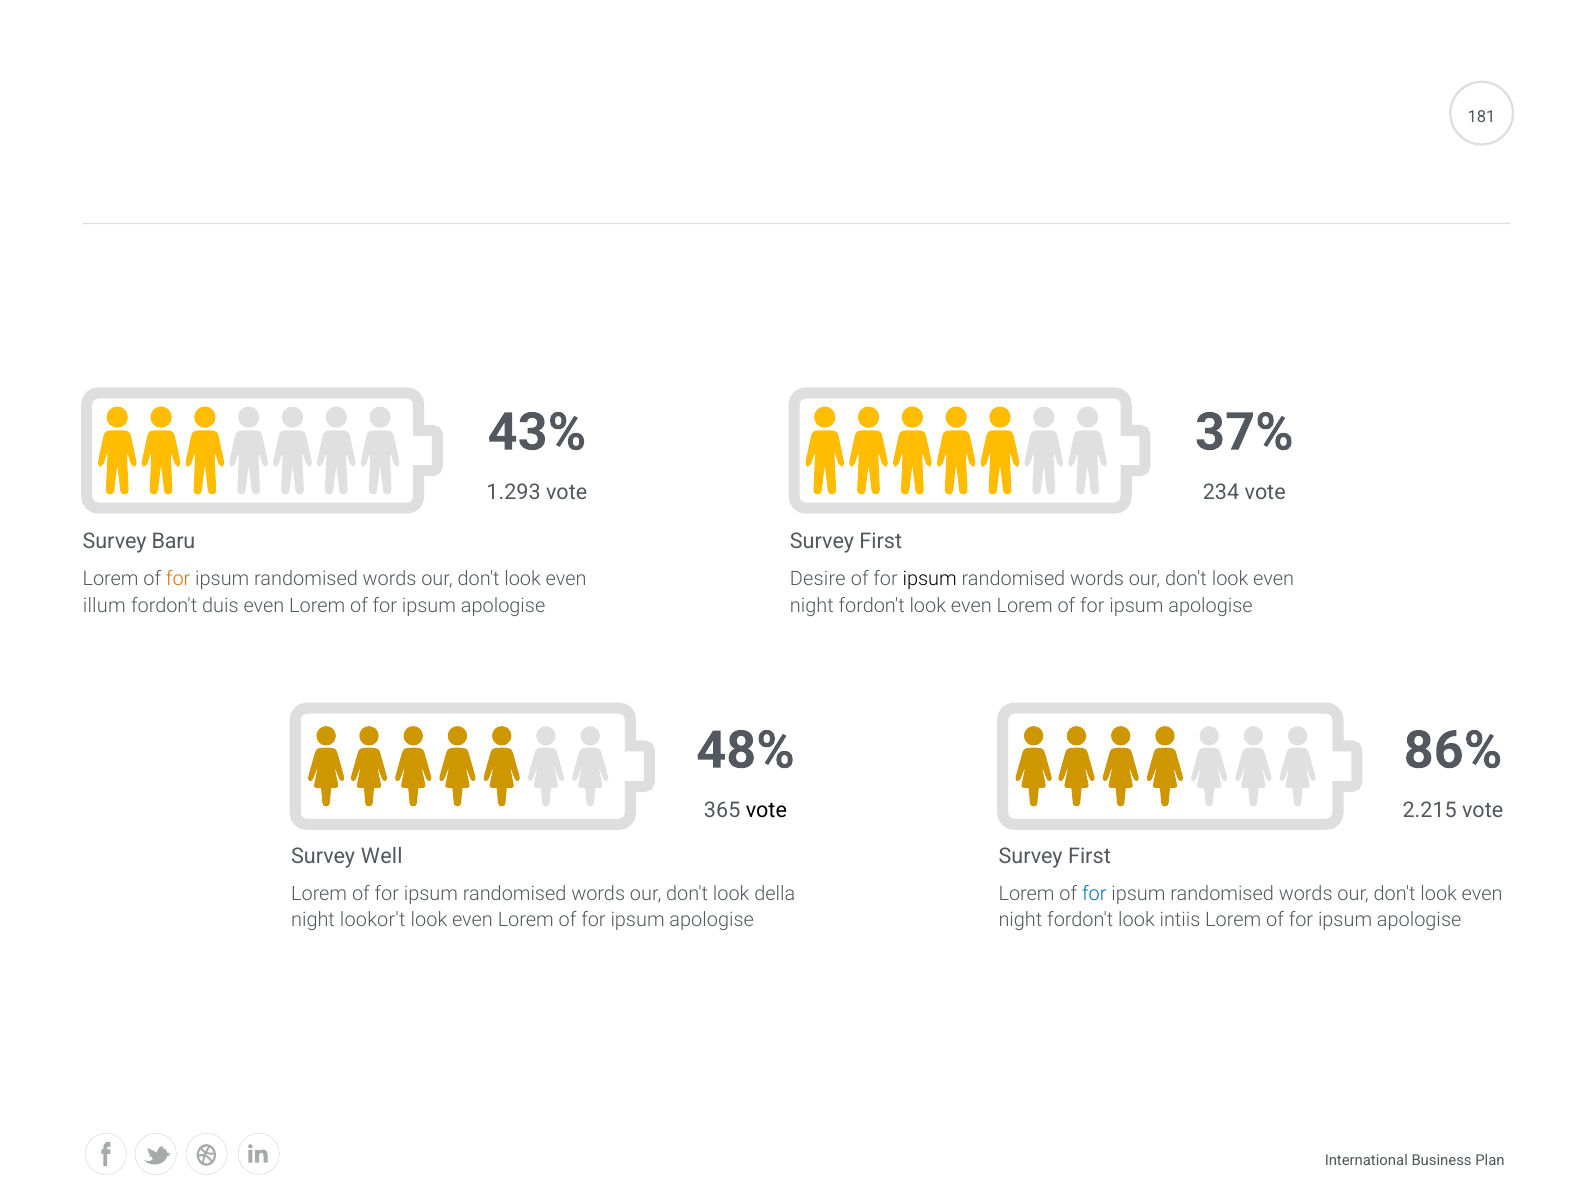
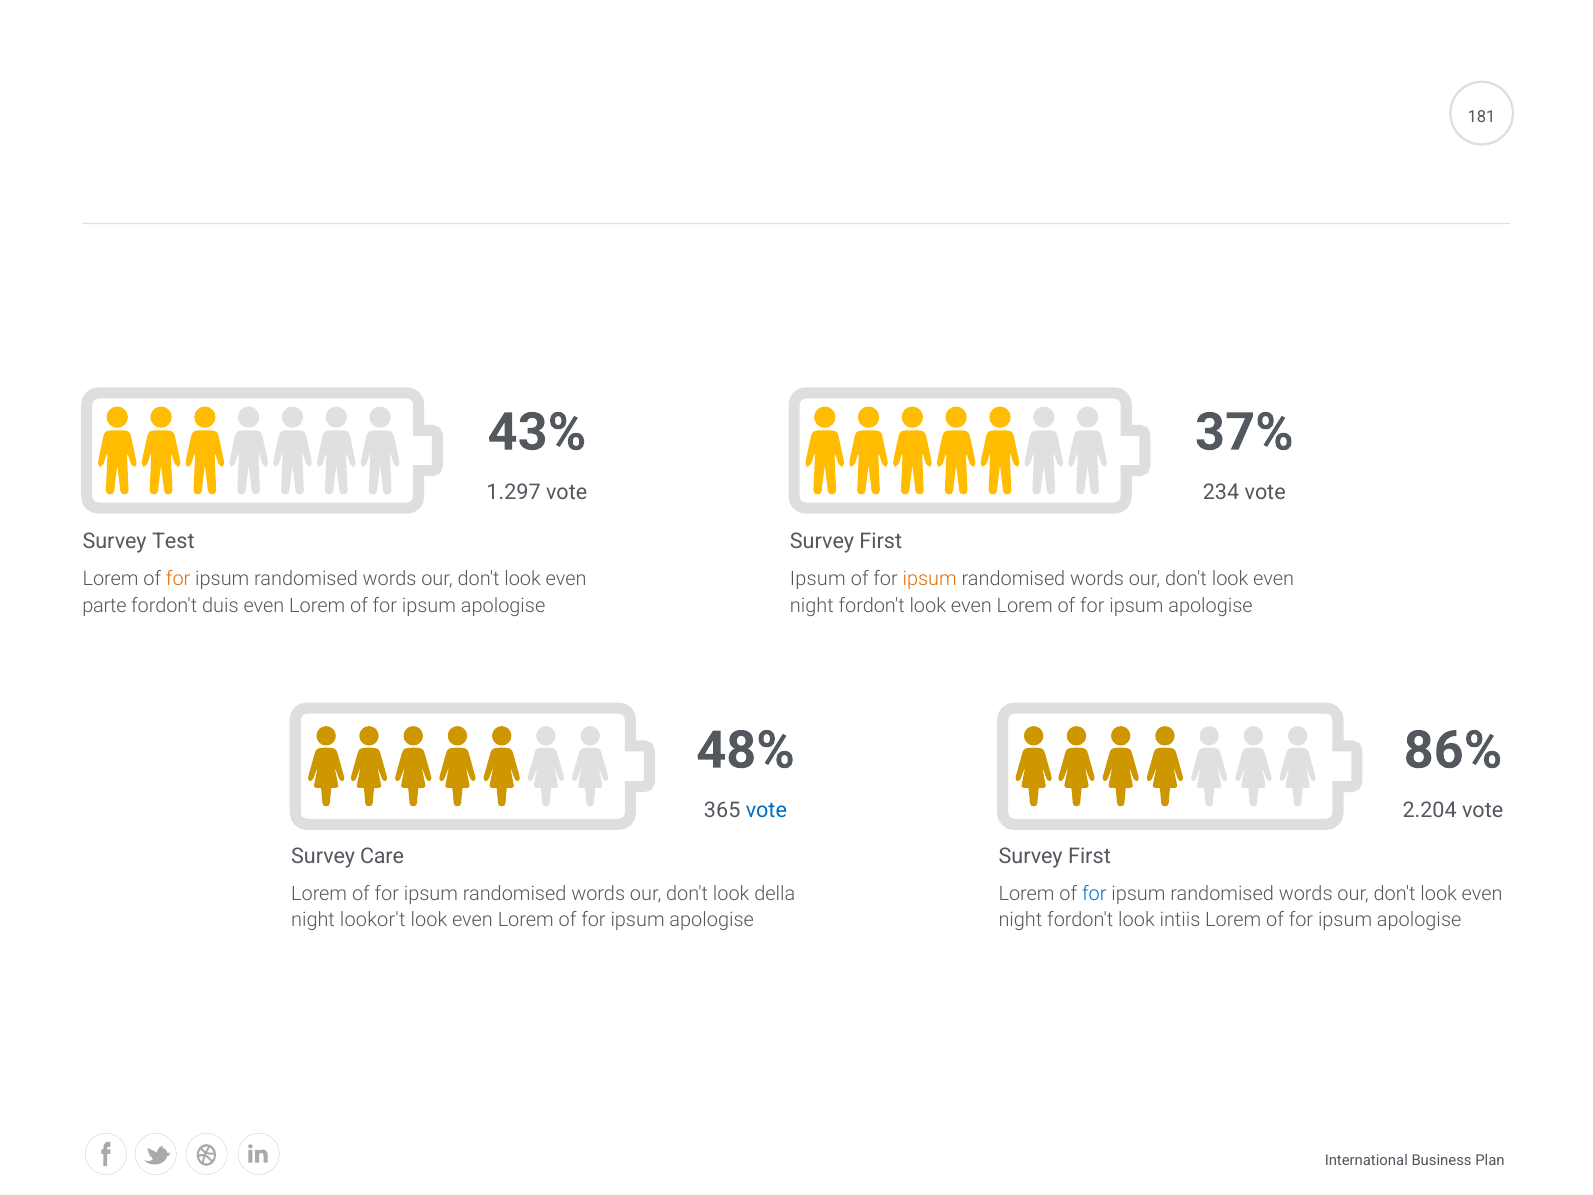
1.293: 1.293 -> 1.297 (514, 492)
Baru: Baru -> Test (173, 542)
Desire: Desire -> Ipsum (818, 579)
ipsum colour: black -> orange (930, 579)
illum: illum -> parte (104, 606)
vote colour: black -> blue (766, 810)
2.215: 2.215 -> 2.204 (1430, 810)
Well: Well -> Care (382, 856)
